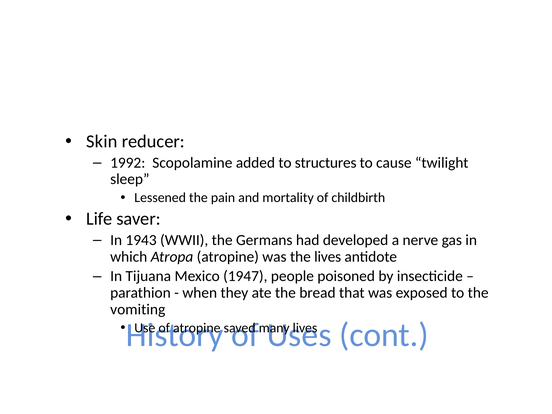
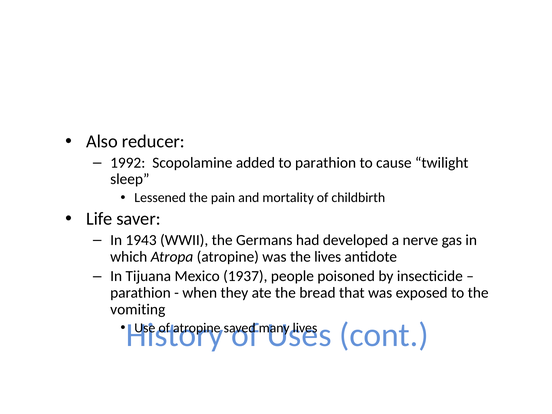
Skin: Skin -> Also (102, 141)
to structures: structures -> parathion (326, 163)
1947: 1947 -> 1937 (245, 276)
